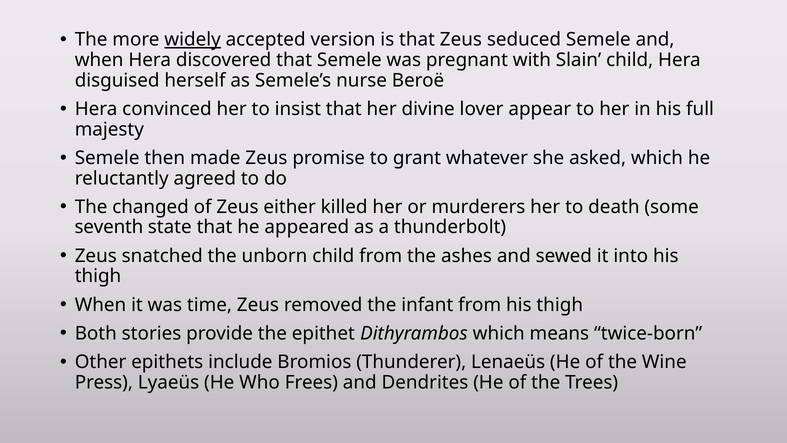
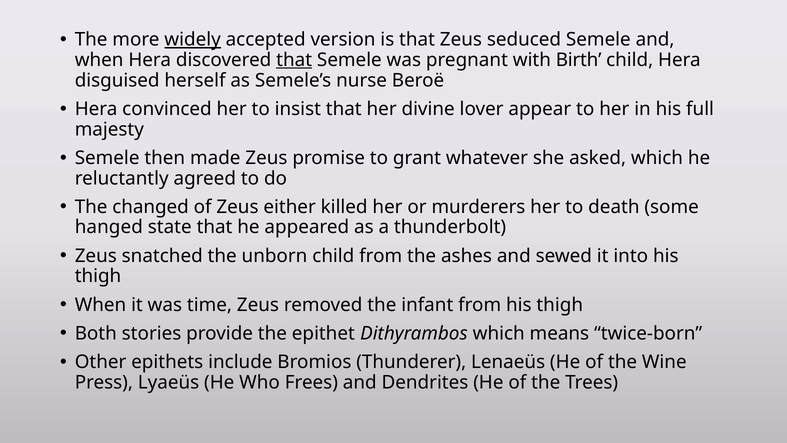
that underline: none -> present (294, 60)
Slain: Slain -> Birth (579, 60)
seventh: seventh -> hanged (109, 227)
